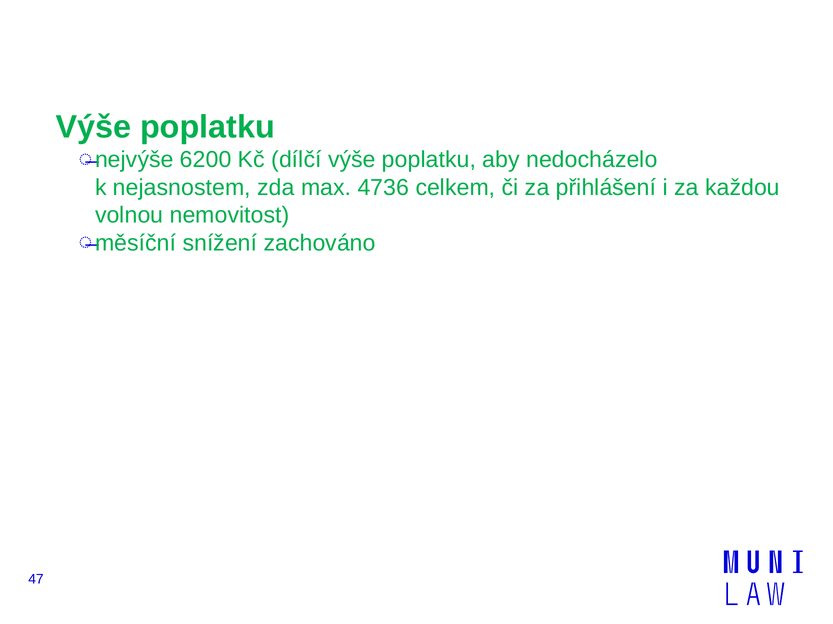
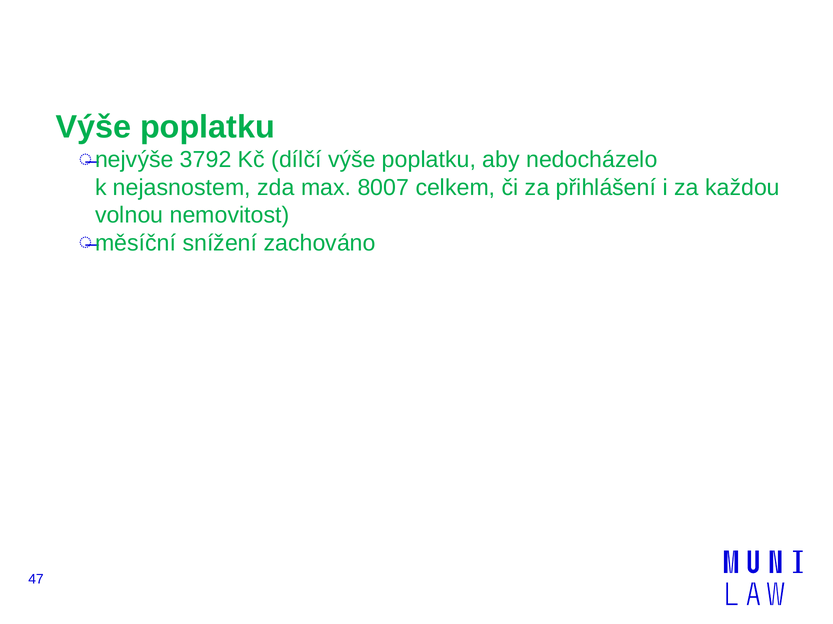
6200: 6200 -> 3792 (206, 160)
4736: 4736 -> 8007 (383, 188)
